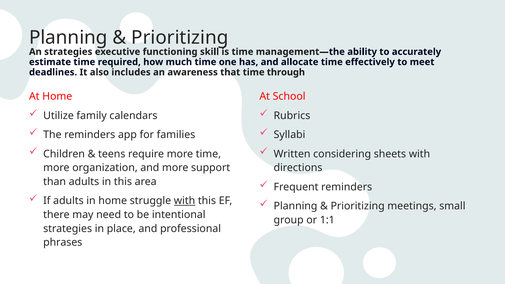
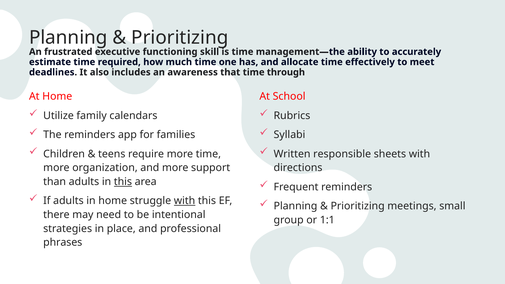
An strategies: strategies -> frustrated (68, 52)
considering: considering -> responsible (342, 154)
this underline: none -> present (123, 182)
